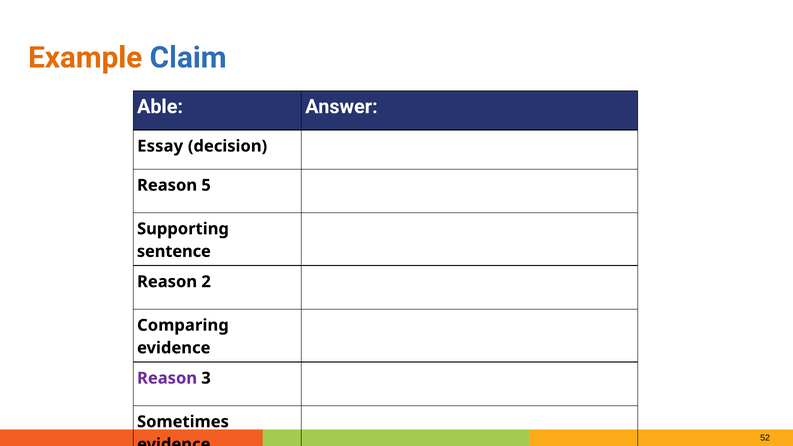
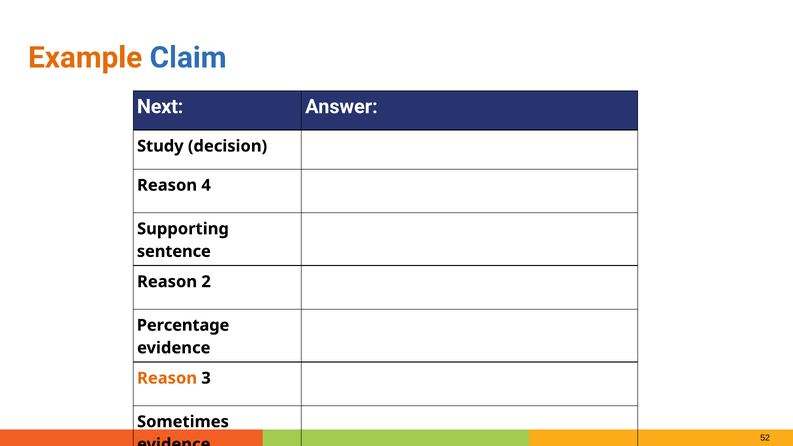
Able: Able -> Next (160, 107)
Essay: Essay -> Study (160, 146)
5: 5 -> 4 (206, 185)
Comparing: Comparing -> Percentage (183, 325)
Reason colour: purple -> orange (167, 378)
